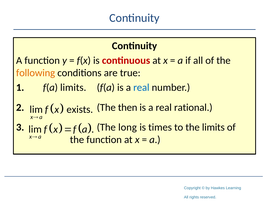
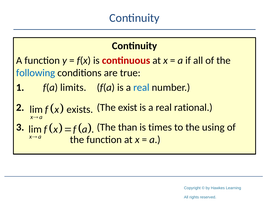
following colour: orange -> blue (36, 73)
then: then -> exist (128, 108)
long: long -> than (128, 128)
the limits: limits -> using (213, 128)
